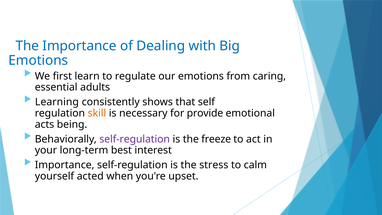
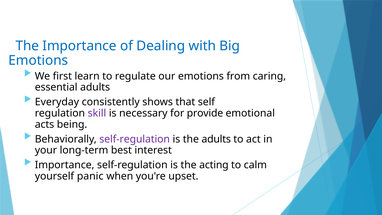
Learning: Learning -> Everyday (57, 102)
skill colour: orange -> purple (97, 113)
the freeze: freeze -> adults (216, 139)
stress: stress -> acting (214, 165)
acted: acted -> panic (90, 176)
